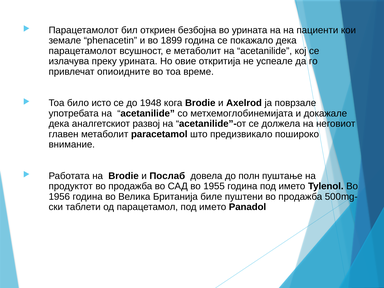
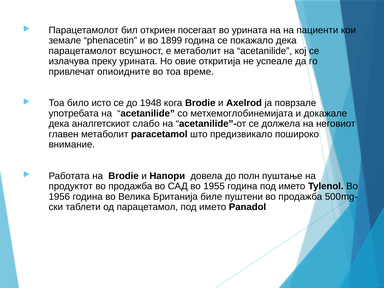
безбојна: безбојна -> посегаат (197, 30)
развој: развој -> слабо (146, 124)
Послаб: Послаб -> Напори (167, 176)
